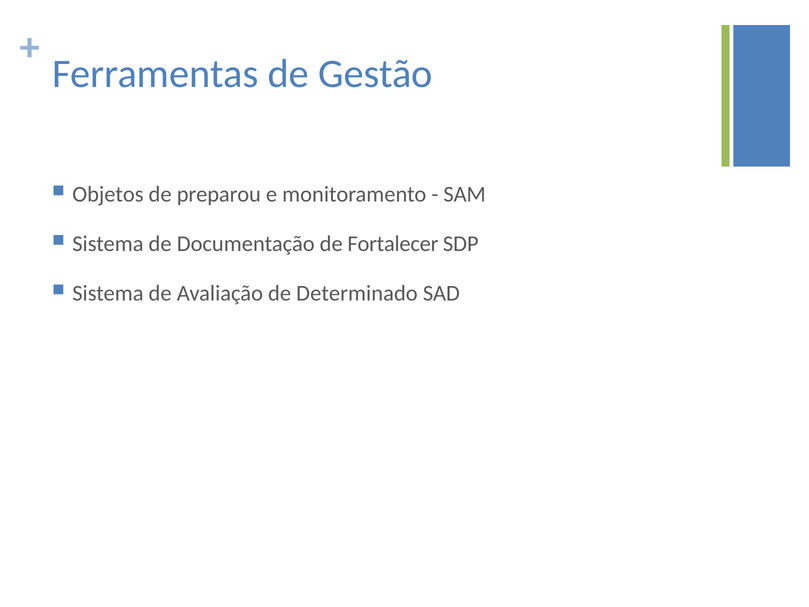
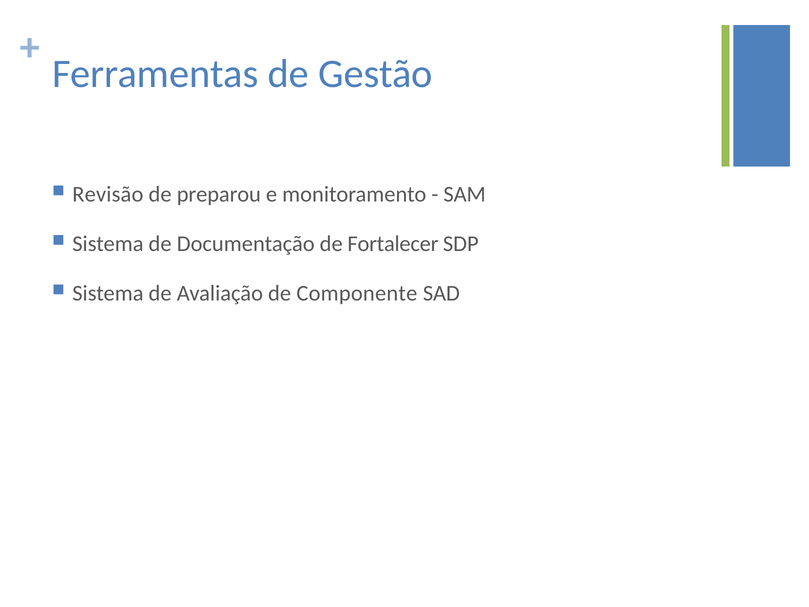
Objetos: Objetos -> Revisão (108, 194)
Determinado: Determinado -> Componente (357, 293)
